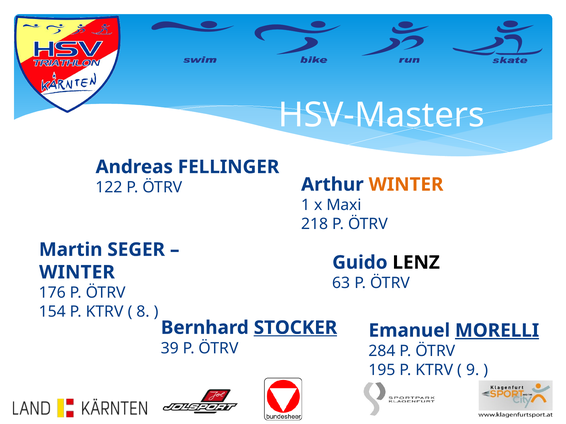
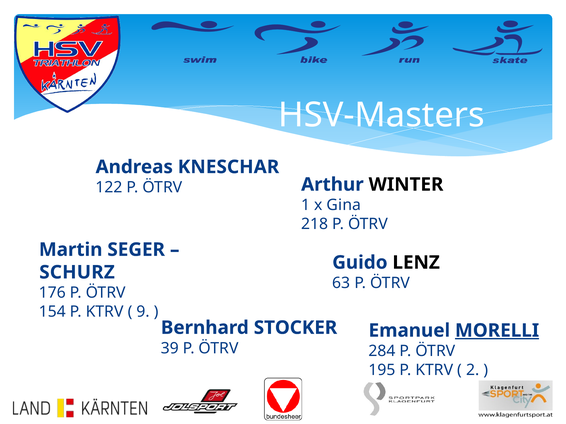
FELLINGER: FELLINGER -> KNESCHAR (228, 167)
WINTER colour: orange -> black (406, 185)
Maxi: Maxi -> Gina (344, 205)
WINTER: WINTER -> SCHURZ (77, 273)
8: 8 -> 9 (143, 312)
STOCKER underline: present -> none (295, 328)
9: 9 -> 2 (473, 370)
